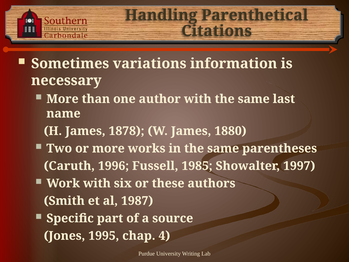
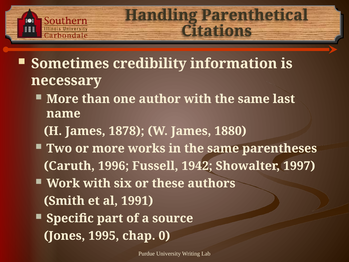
variations: variations -> credibility (150, 63)
1985: 1985 -> 1942 (197, 166)
1987: 1987 -> 1991 (137, 201)
4: 4 -> 0 (164, 236)
